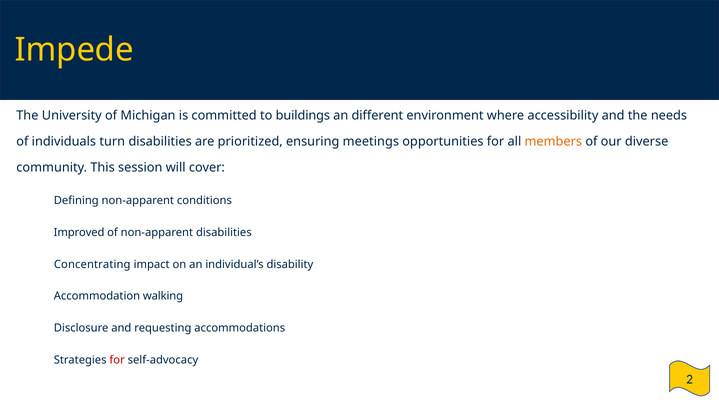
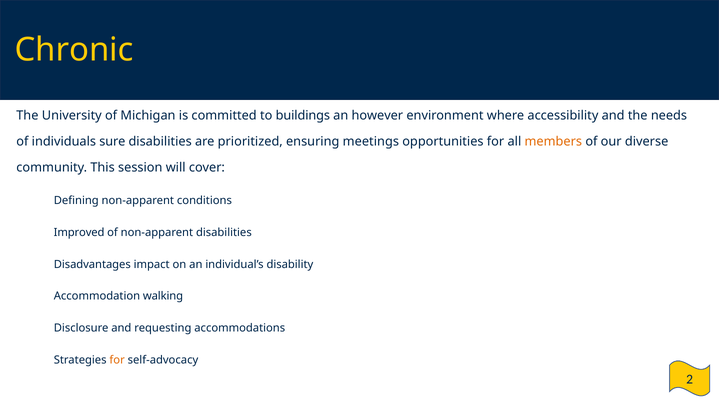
Impede: Impede -> Chronic (74, 50)
different: different -> however (377, 115)
turn: turn -> sure (112, 141)
Concentrating: Concentrating -> Disadvantages (92, 264)
for colour: red -> orange (117, 360)
